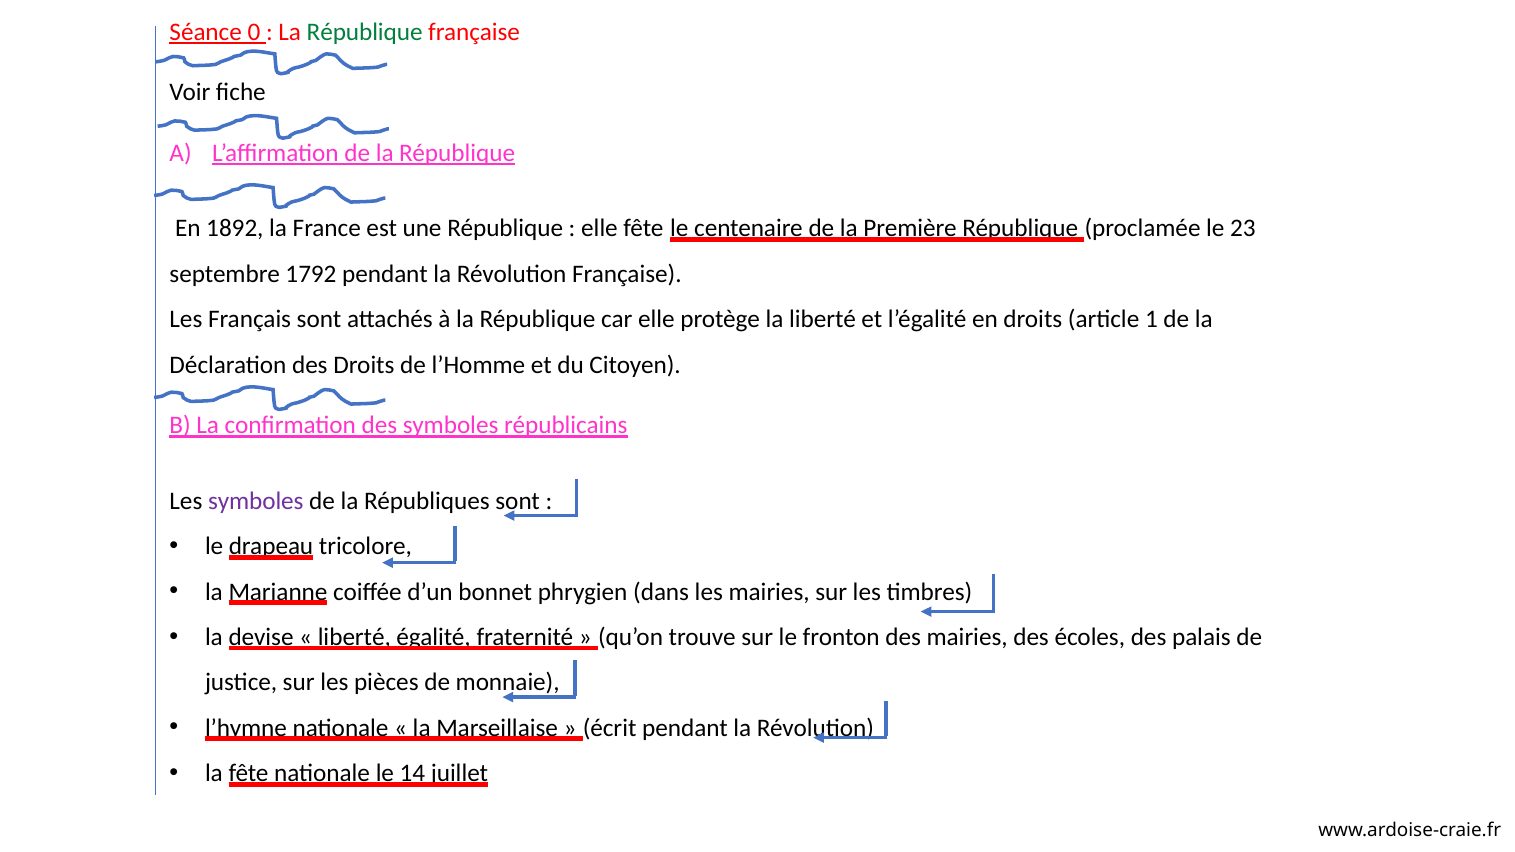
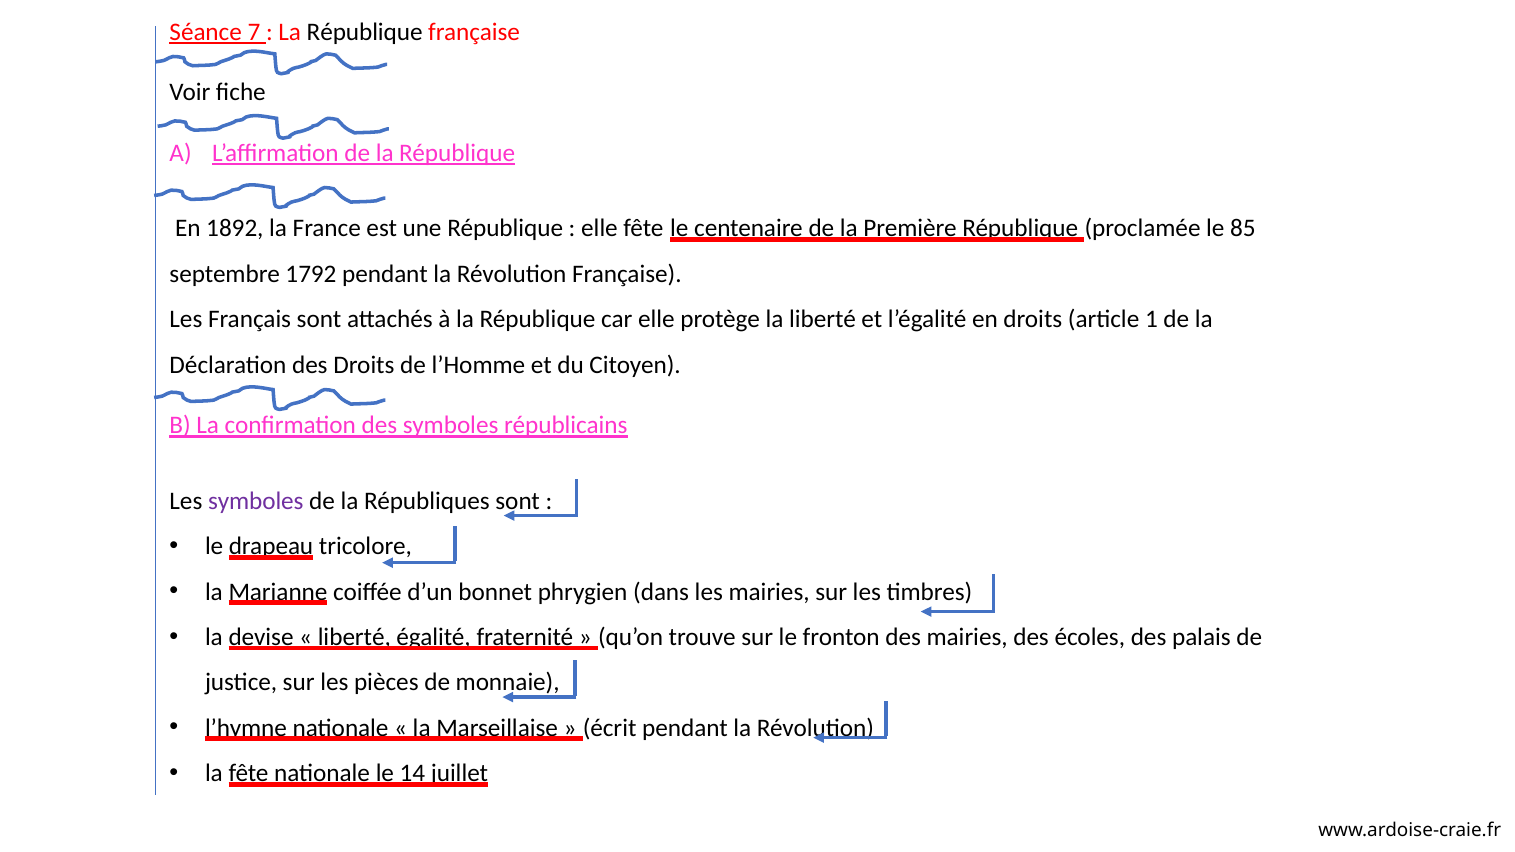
0: 0 -> 7 (254, 32)
République colour: green -> black (365, 32)
23: 23 -> 85 (1243, 229)
